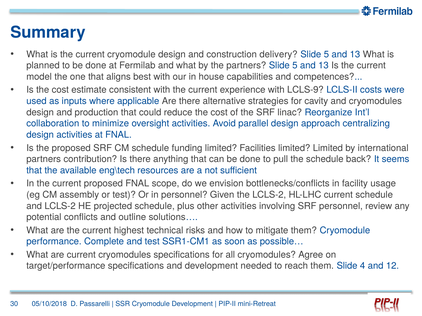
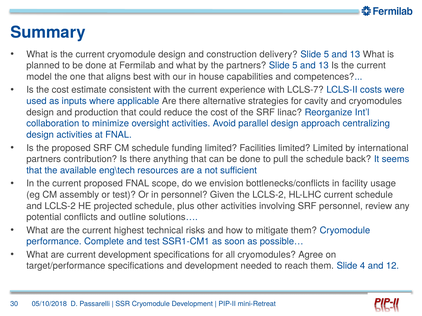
LCLS-9: LCLS-9 -> LCLS-7 (305, 90)
current cryomodules: cryomodules -> development (125, 255)
